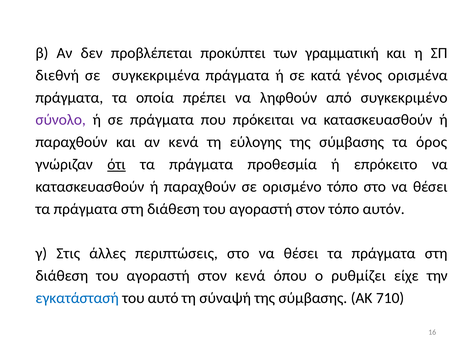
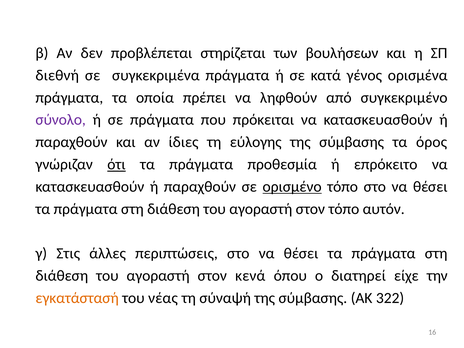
προκύπτει: προκύπτει -> στηρίζεται (233, 53)
γραμματική: γραμματική -> βουλήσεων (342, 53)
αν κενά: κενά -> ίδιες (183, 142)
ορισμένο underline: none -> present (292, 187)
ρυθμίζει: ρυθμίζει -> διατηρεί (359, 276)
εγκατάστασή colour: blue -> orange (77, 298)
αυτό: αυτό -> νέας (163, 298)
710: 710 -> 322 (390, 298)
